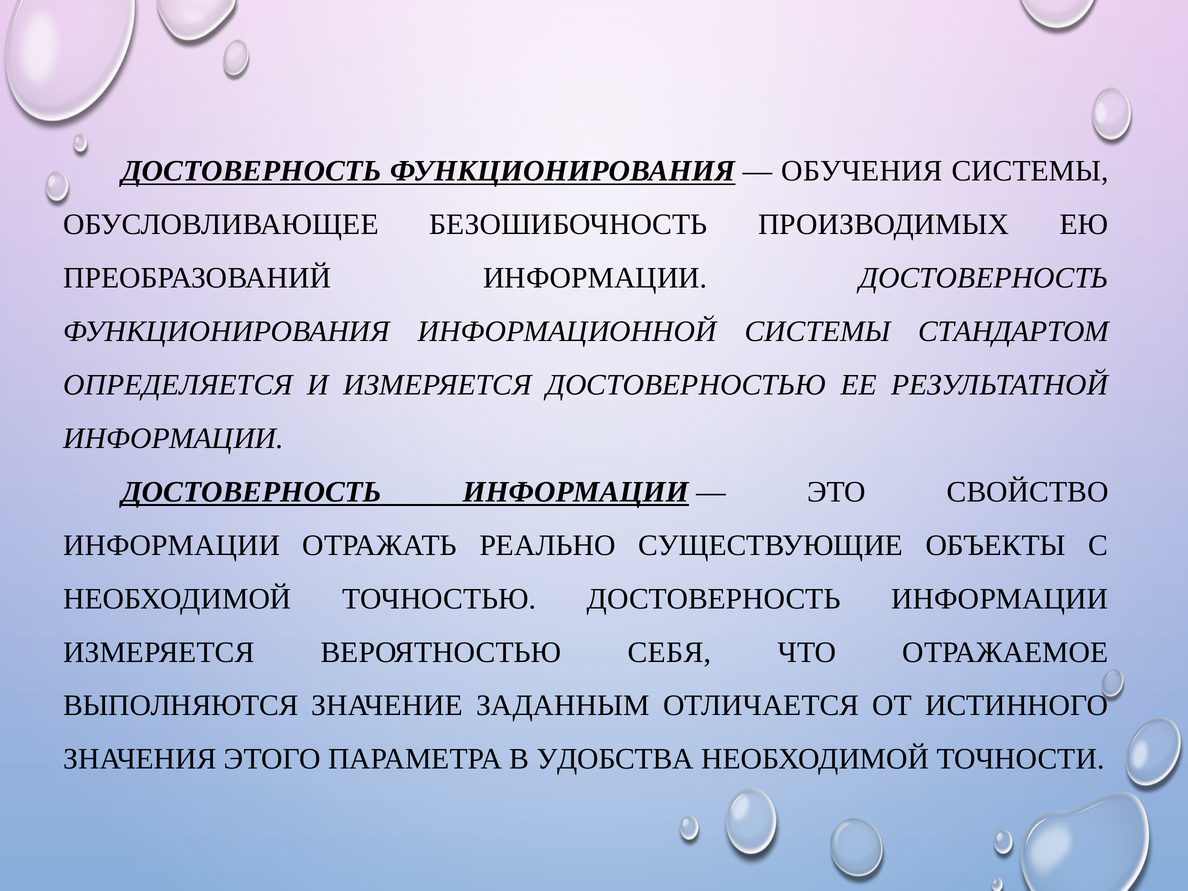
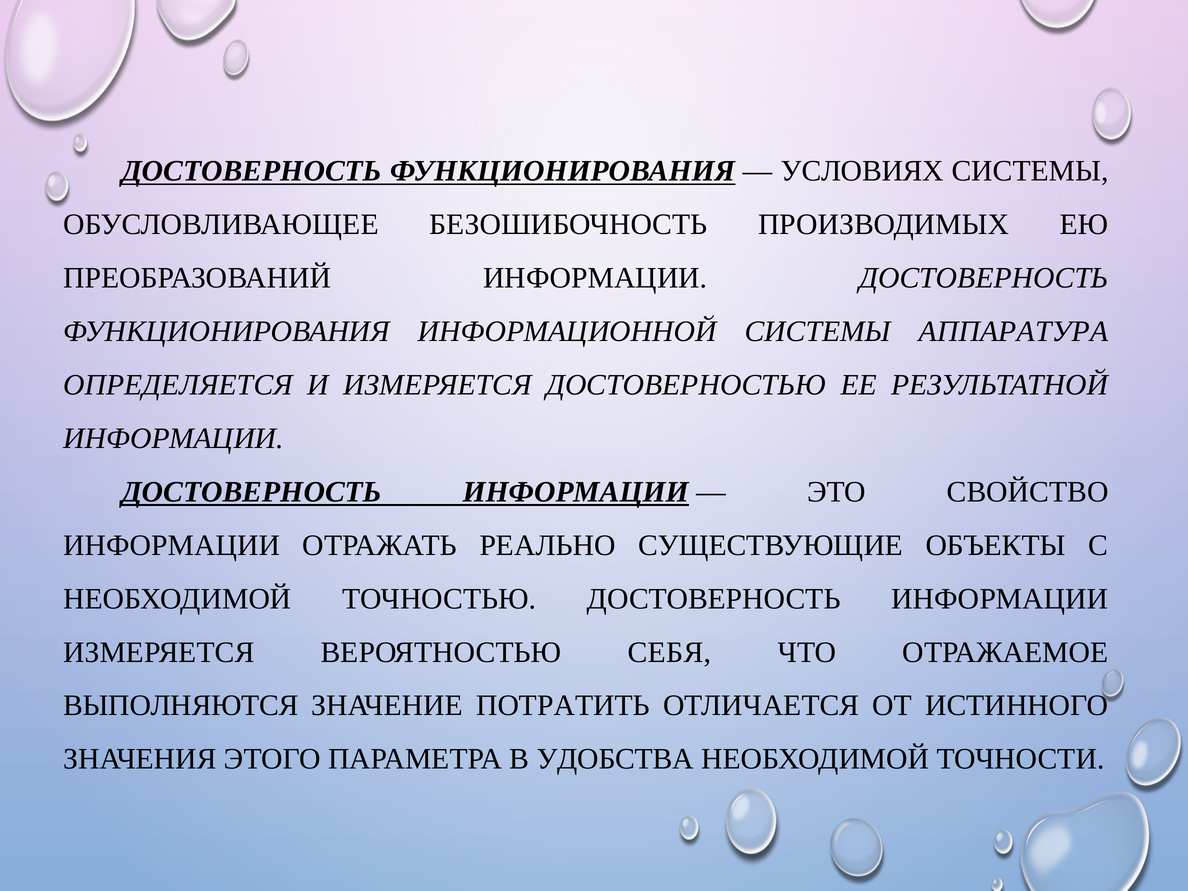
ОБУЧЕНИЯ: ОБУЧЕНИЯ -> УСЛОВИЯХ (862, 171)
СТАНДАРТОМ: СТАНДАРТОМ -> АППАРАТУРА (1013, 331)
ЗАДАННЫМ: ЗАДАННЫМ -> ПОТРАТИТЬ (563, 706)
